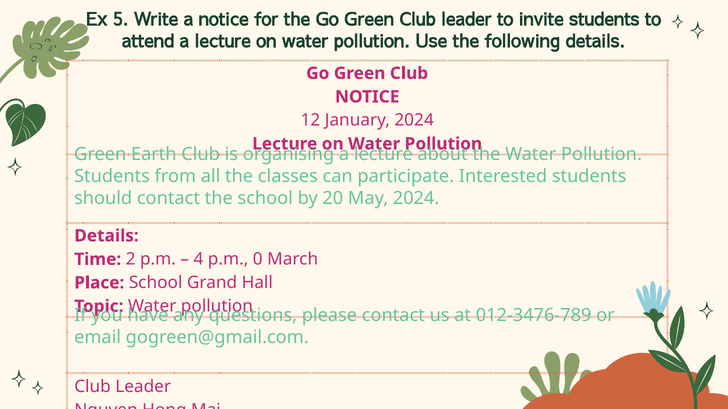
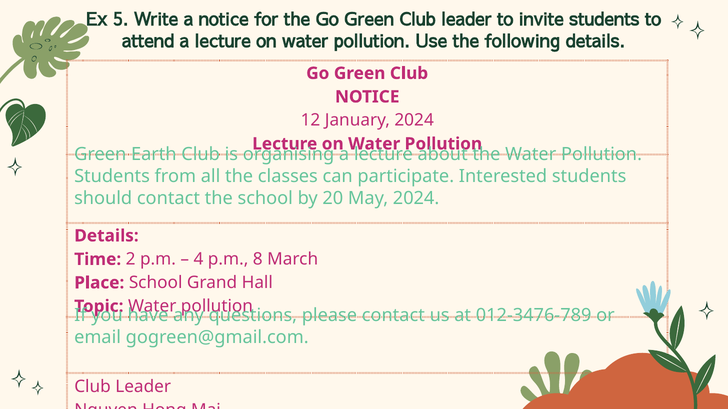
0: 0 -> 8 (258, 260)
